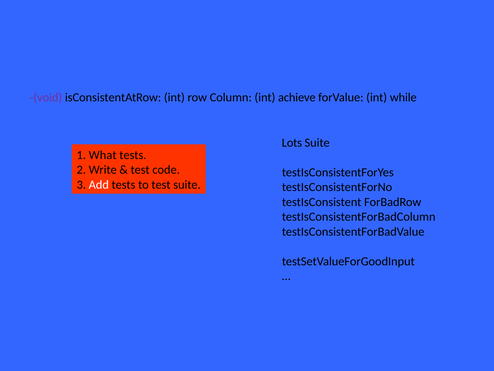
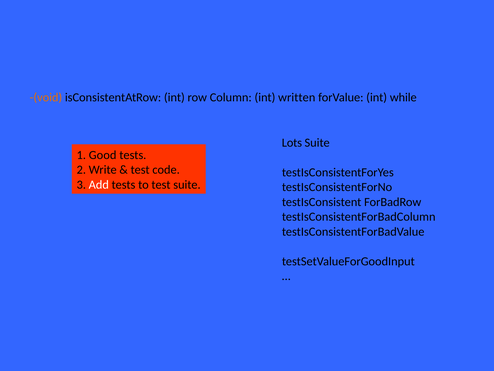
-(void colour: purple -> orange (46, 97)
achieve: achieve -> written (297, 97)
What: What -> Good (103, 155)
